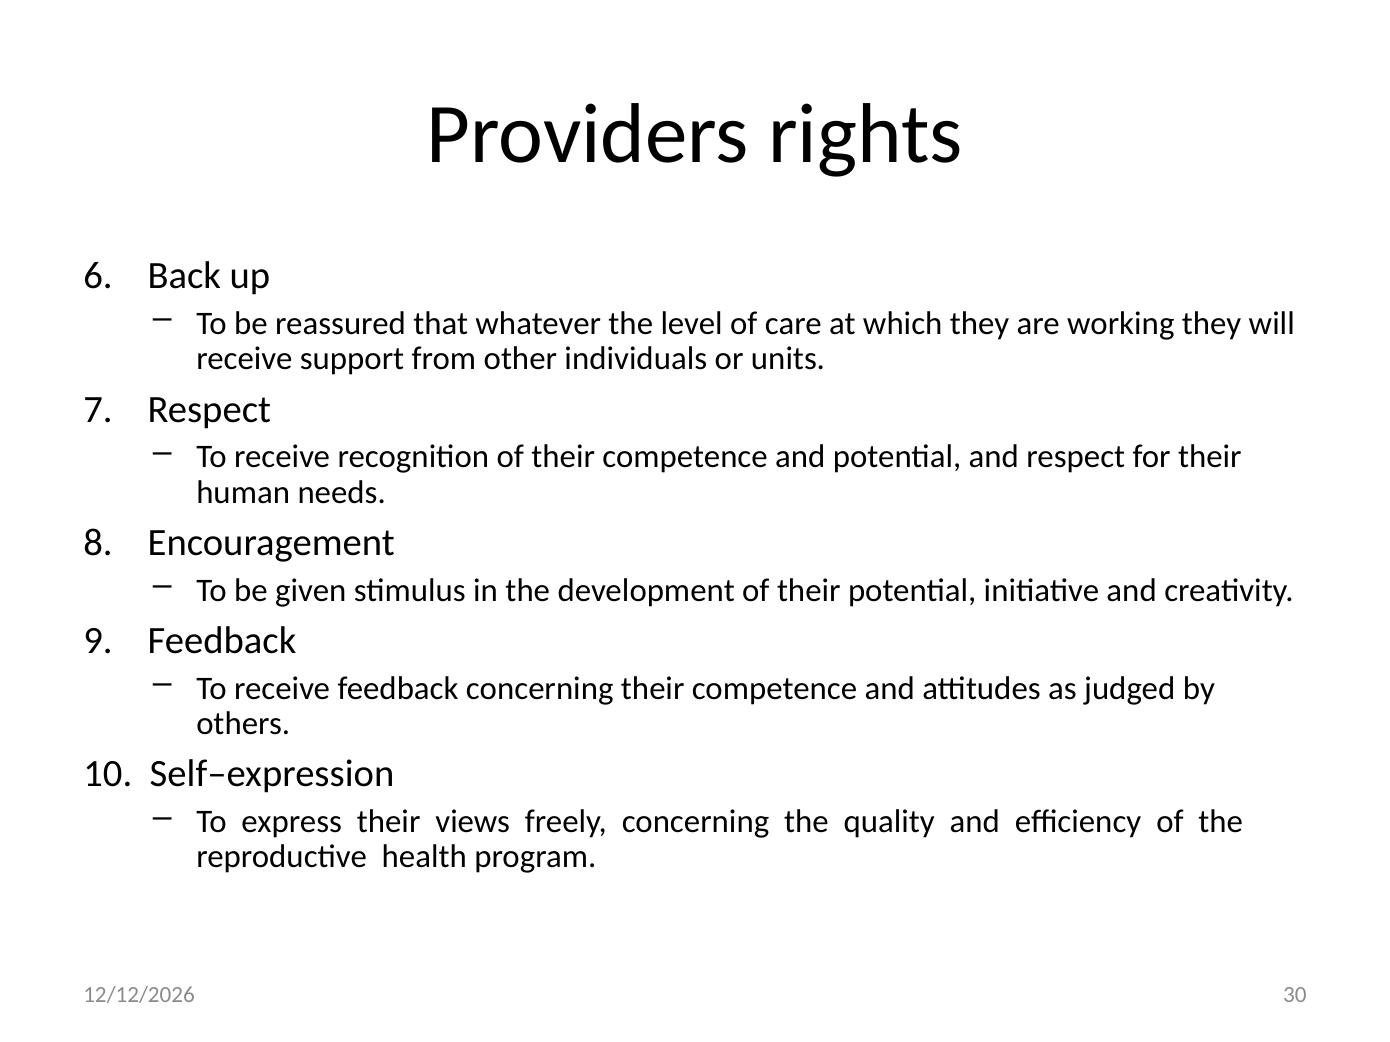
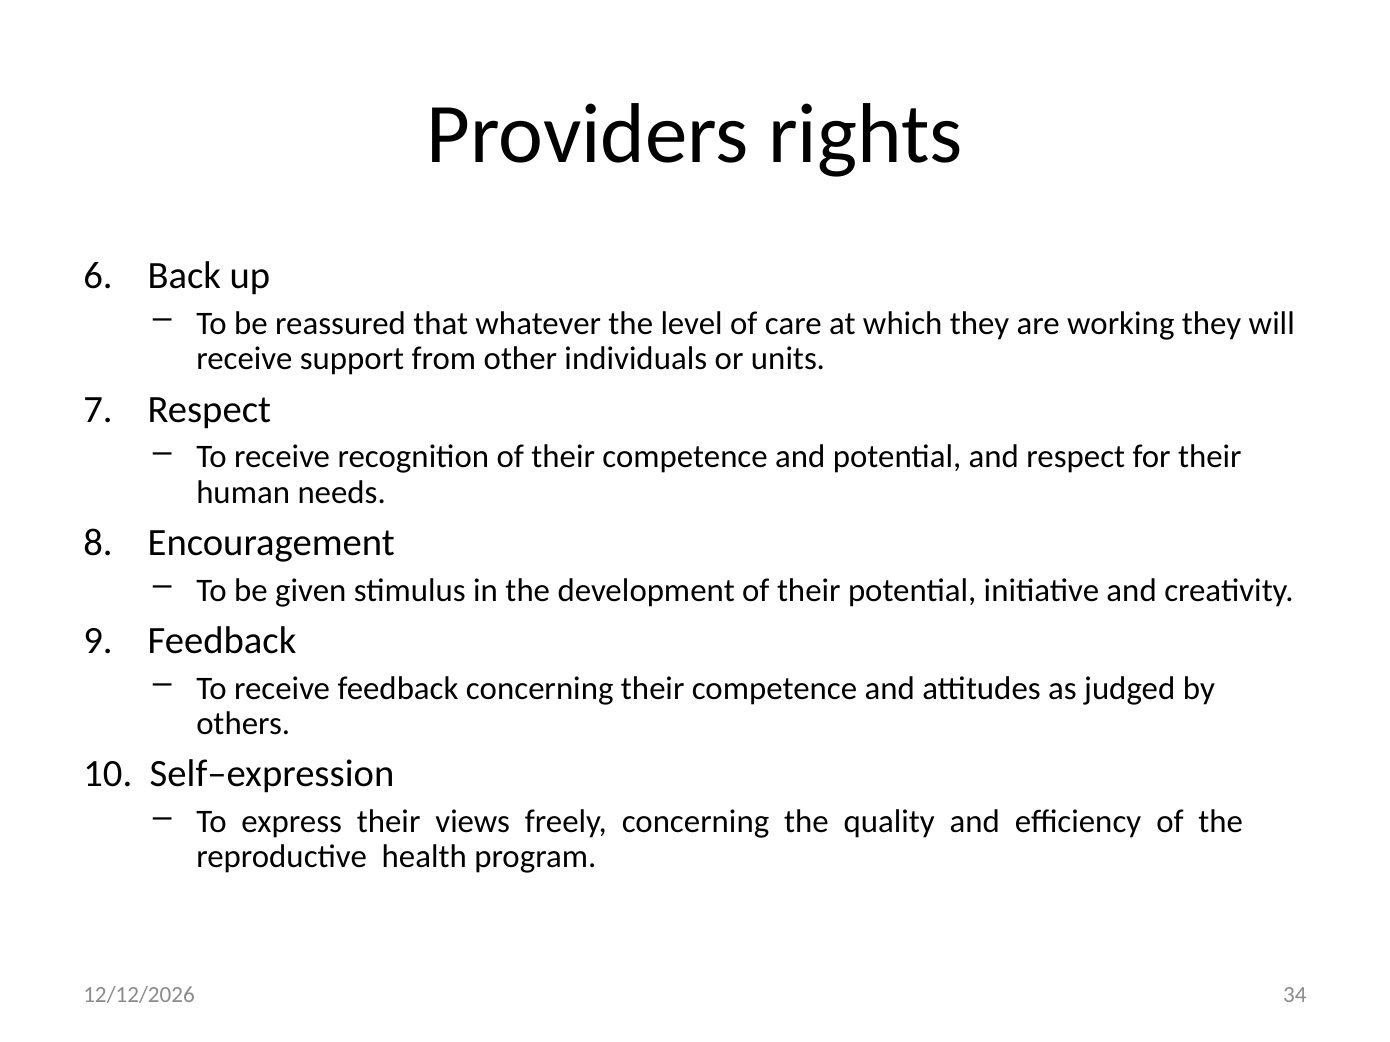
30: 30 -> 34 (1295, 995)
